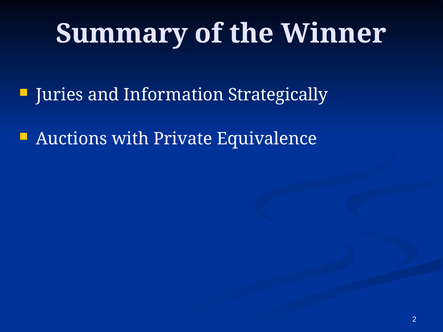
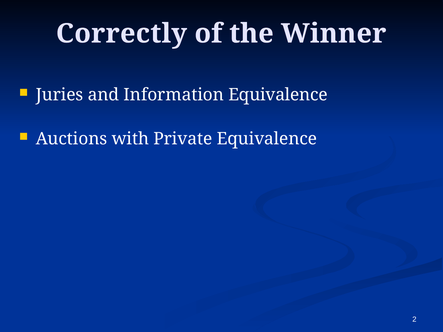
Summary: Summary -> Correctly (121, 34)
Information Strategically: Strategically -> Equivalence (278, 95)
